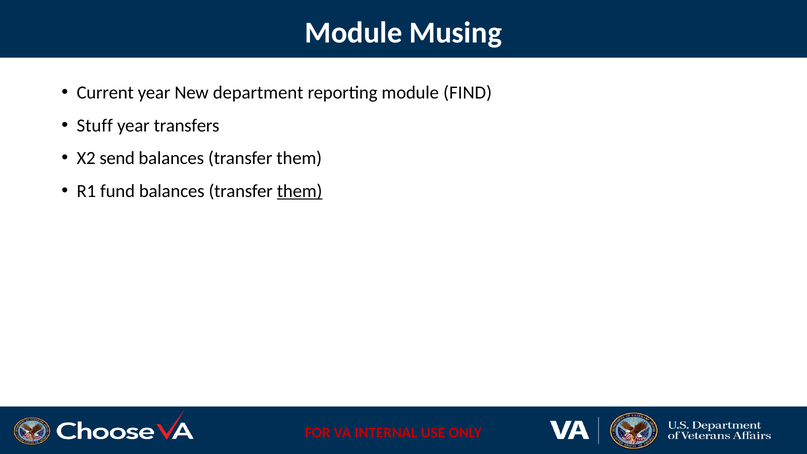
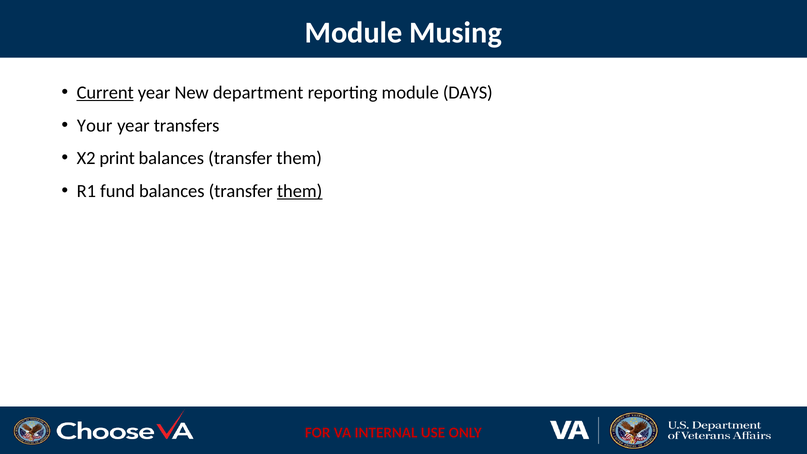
Current underline: none -> present (105, 93)
FIND: FIND -> DAYS (468, 93)
Stuff: Stuff -> Your (95, 126)
send: send -> print (117, 158)
